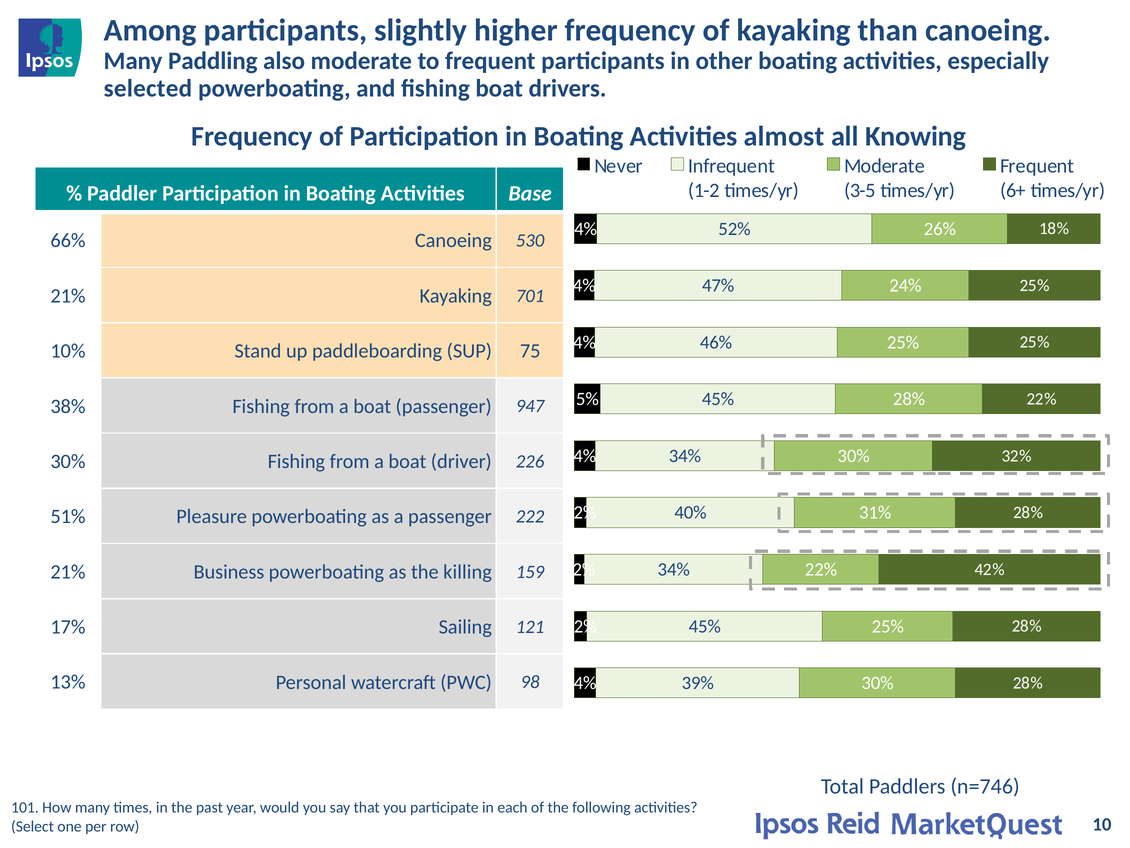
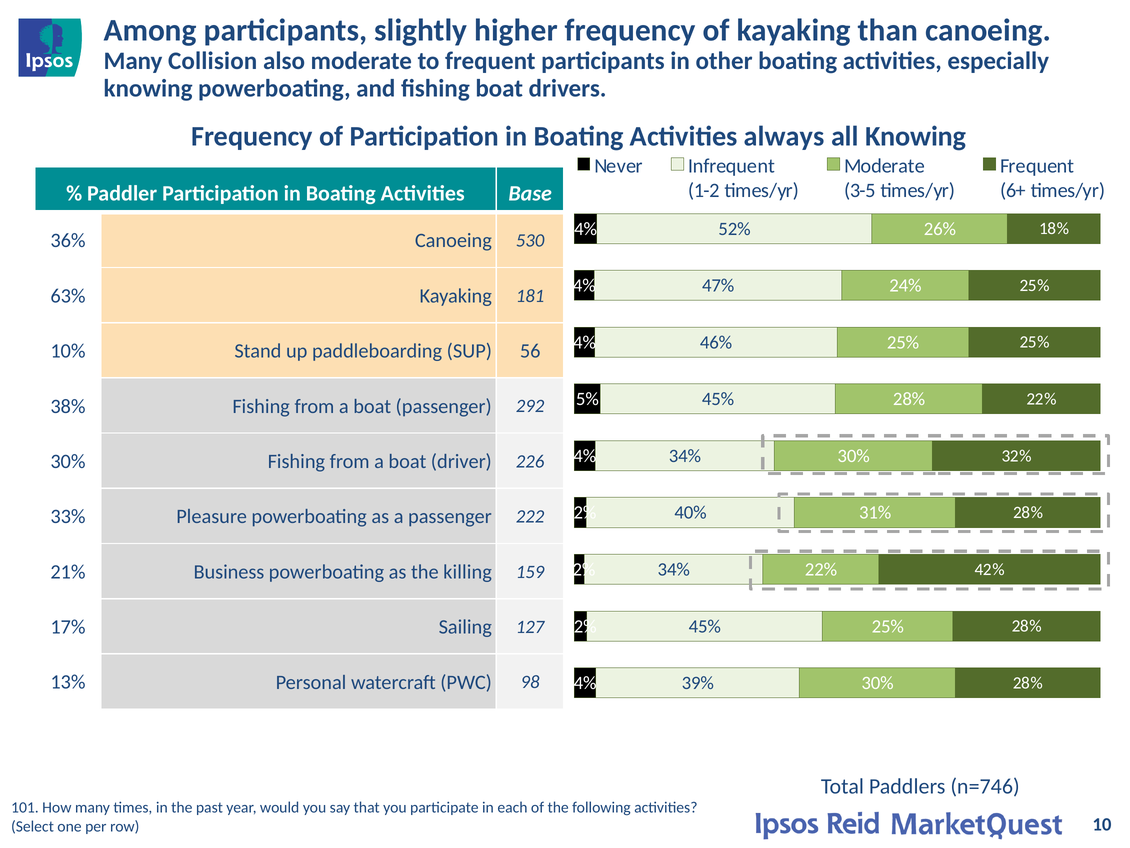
Paddling: Paddling -> Collision (213, 61)
selected: selected -> knowing (148, 88)
almost: almost -> always (784, 136)
66%: 66% -> 36% (68, 241)
21%: 21% -> 63% (68, 296)
701: 701 -> 181 (530, 296)
75: 75 -> 56 (530, 351)
947: 947 -> 292 (530, 406)
51%: 51% -> 33% (68, 516)
121: 121 -> 127 (530, 627)
